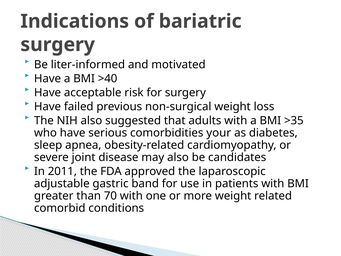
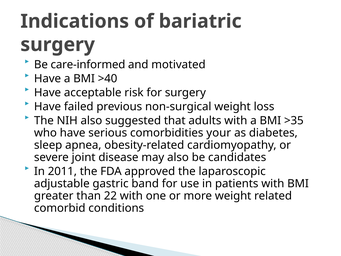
liter-informed: liter-informed -> care-informed (88, 65)
70: 70 -> 22 (110, 196)
